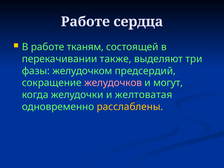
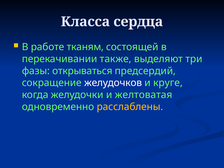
Работе: Работе -> Класса (85, 22)
желудочком: желудочком -> открываться (82, 71)
желудочков colour: pink -> white (113, 83)
могут: могут -> круге (168, 83)
